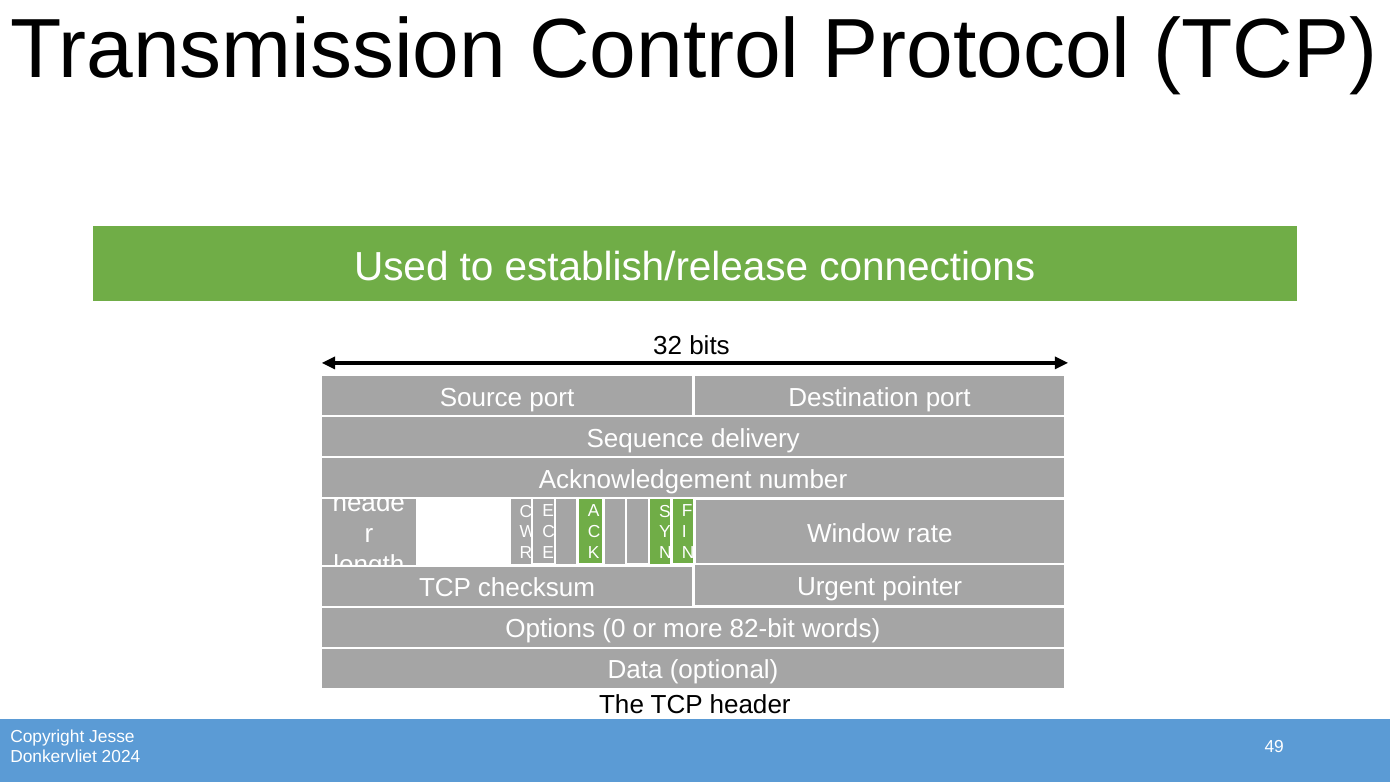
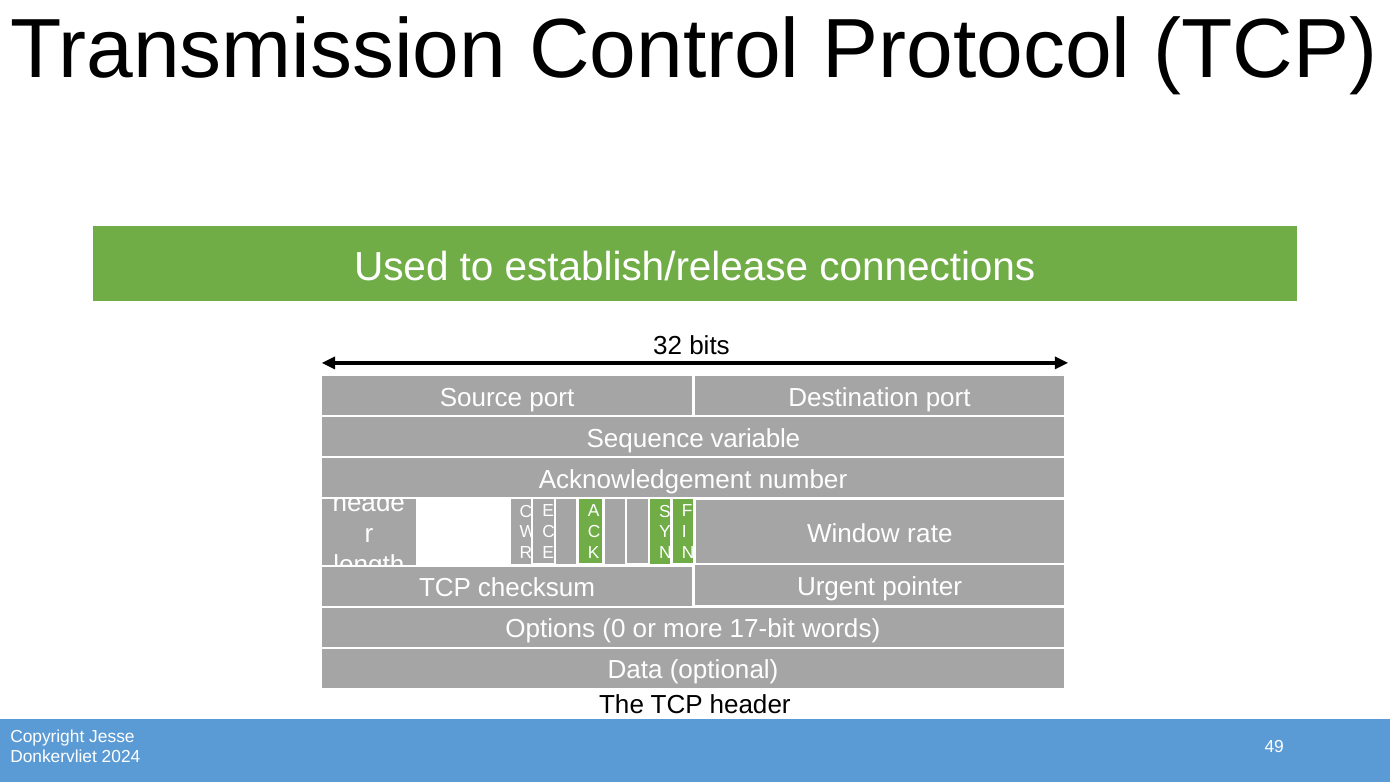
delivery: delivery -> variable (755, 438)
82-bit: 82-bit -> 17-bit (762, 629)
